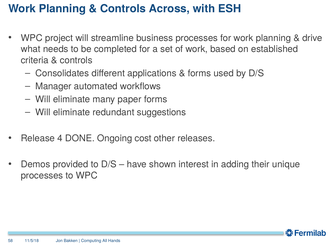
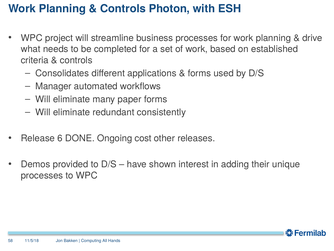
Across: Across -> Photon (169, 9)
suggestions: suggestions -> consistently (161, 112)
4: 4 -> 6 (60, 138)
